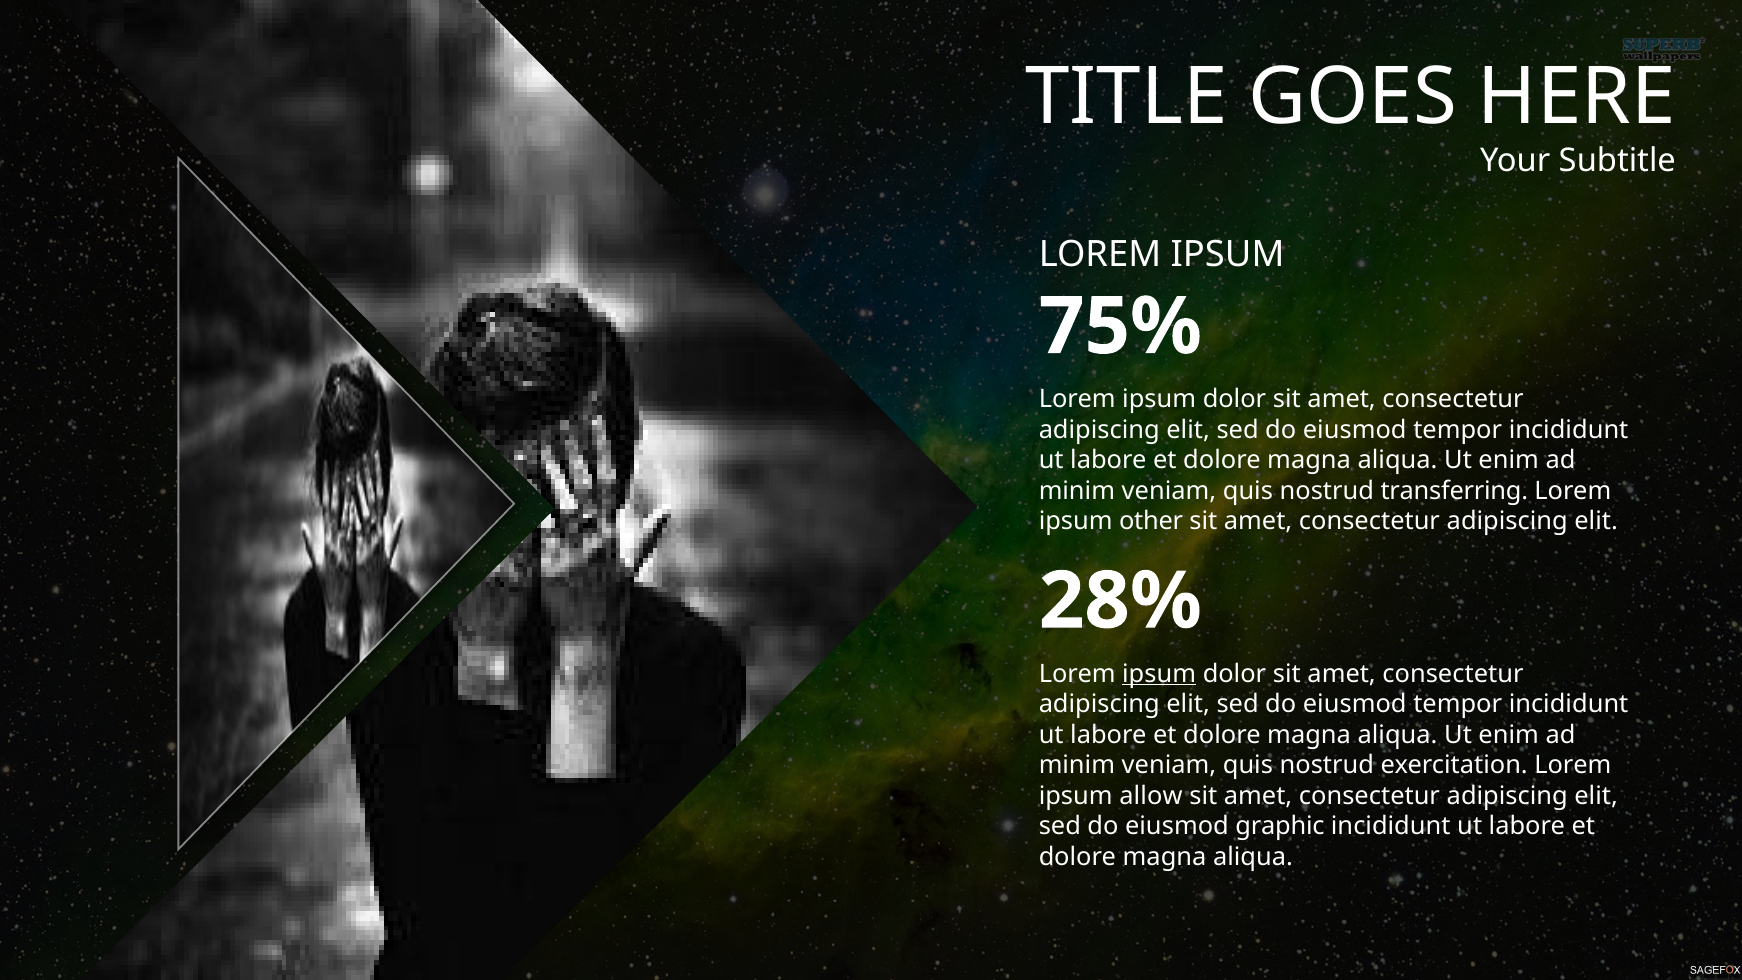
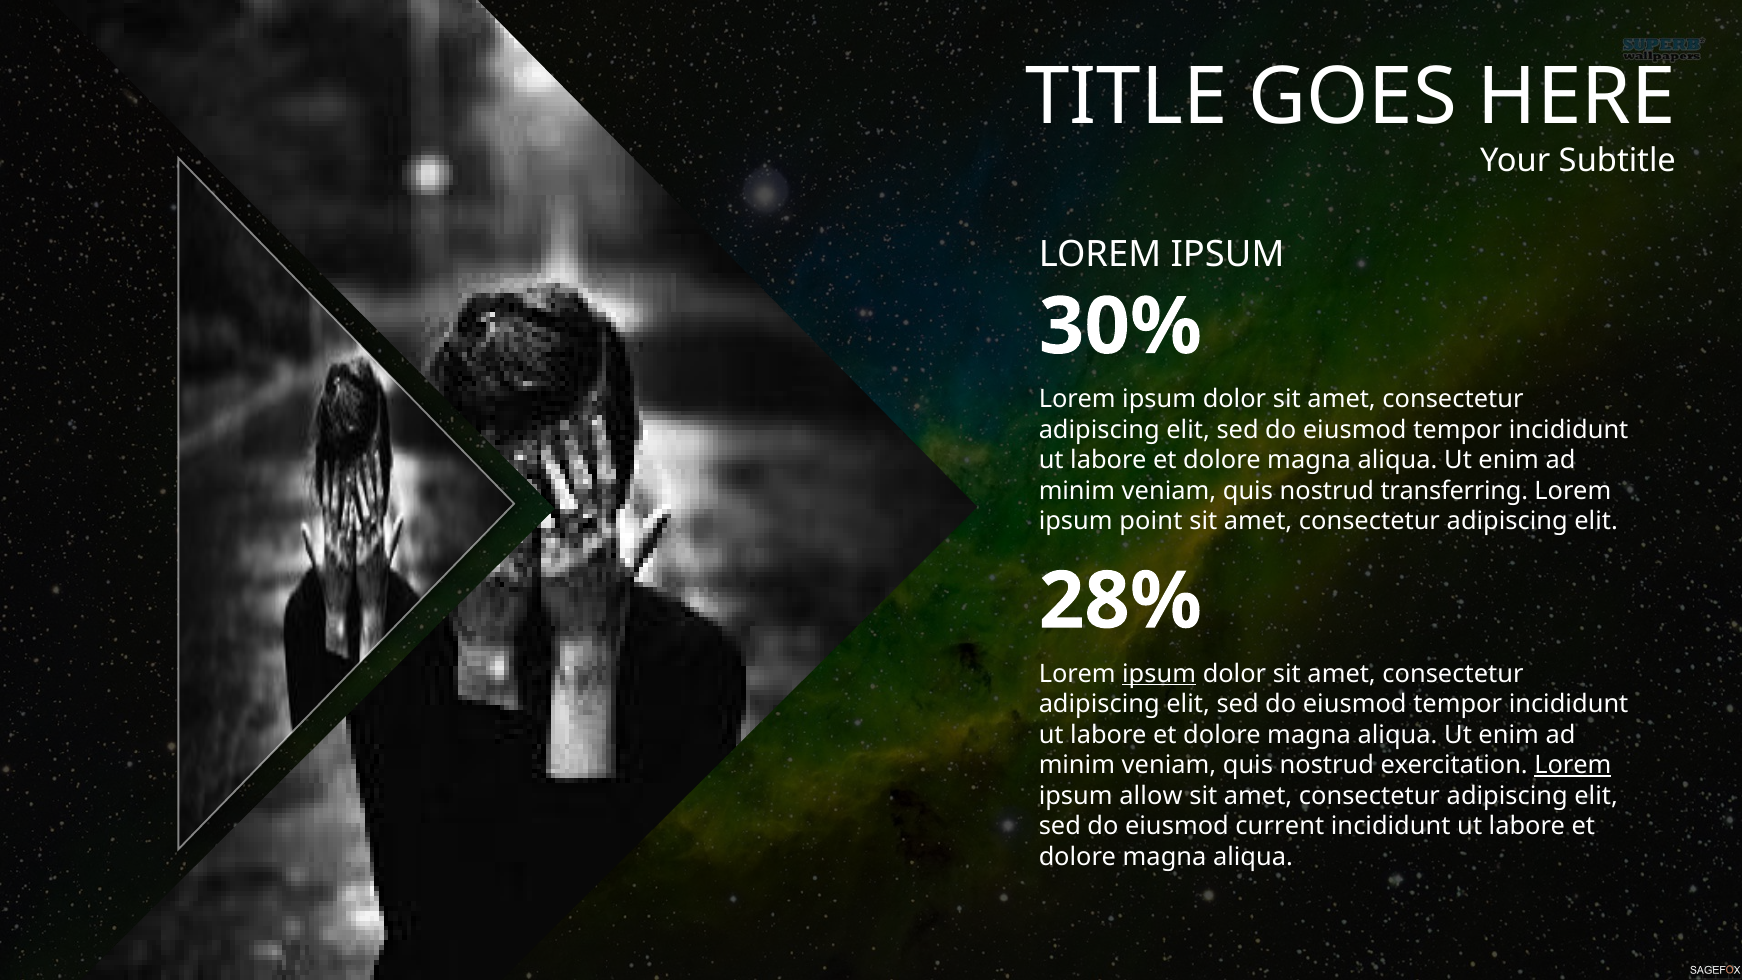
75%: 75% -> 30% (1120, 327)
other: other -> point (1151, 521)
Lorem underline: none -> present (1573, 765)
graphic: graphic -> current (1280, 826)
